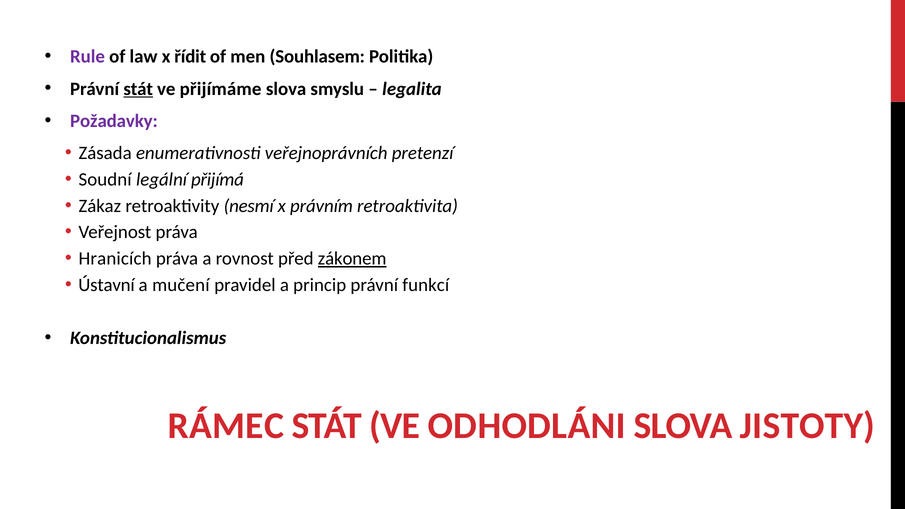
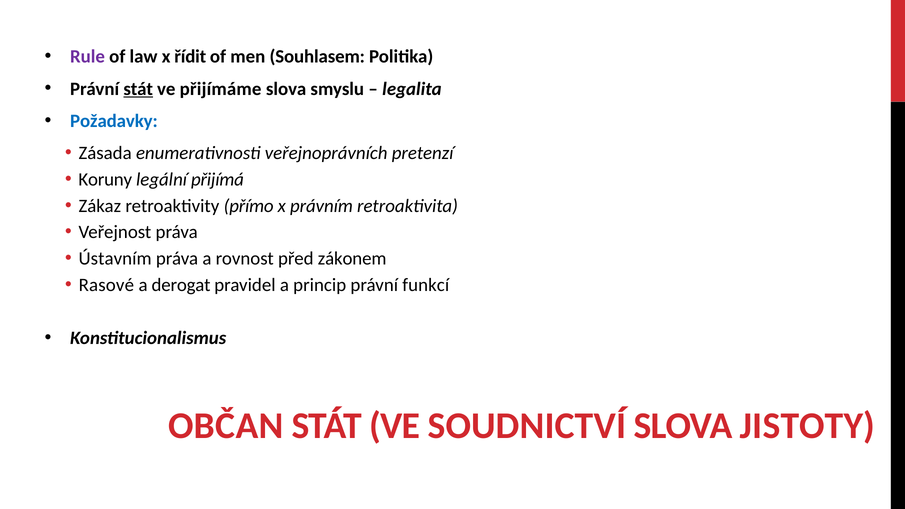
Požadavky colour: purple -> blue (114, 121)
Soudní: Soudní -> Koruny (105, 179)
nesmí: nesmí -> přímo (249, 206)
Hranicích: Hranicích -> Ústavním (115, 259)
zákonem underline: present -> none (352, 259)
Ústavní: Ústavní -> Rasové (106, 285)
mučení: mučení -> derogat (181, 285)
RÁMEC: RÁMEC -> OBČAN (226, 426)
ODHODLÁNI: ODHODLÁNI -> SOUDNICTVÍ (527, 426)
